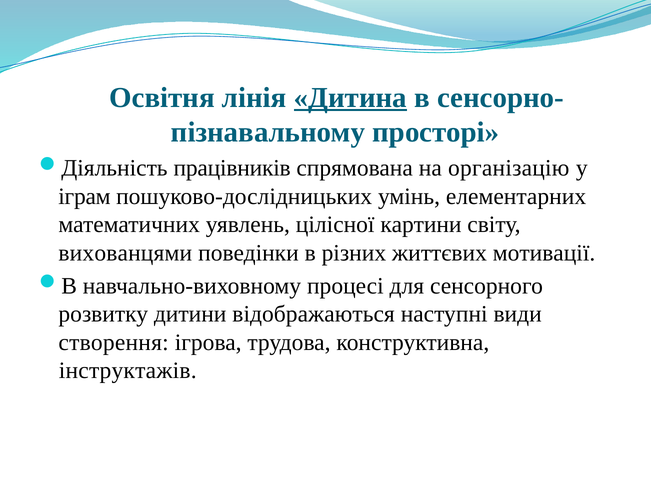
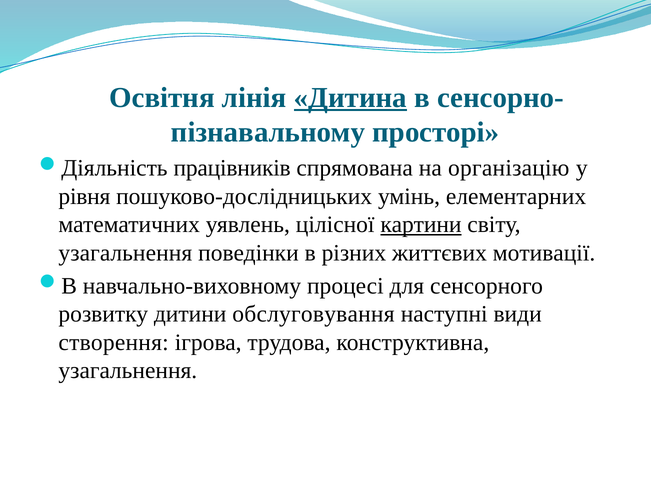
іграм: іграм -> рівня (84, 196)
картини underline: none -> present (421, 225)
вихованцями: вихованцями -> узагальнення (125, 253)
відображаються: відображаються -> обслуговування (313, 314)
інструктажів: інструктажів -> узагальнення (128, 371)
